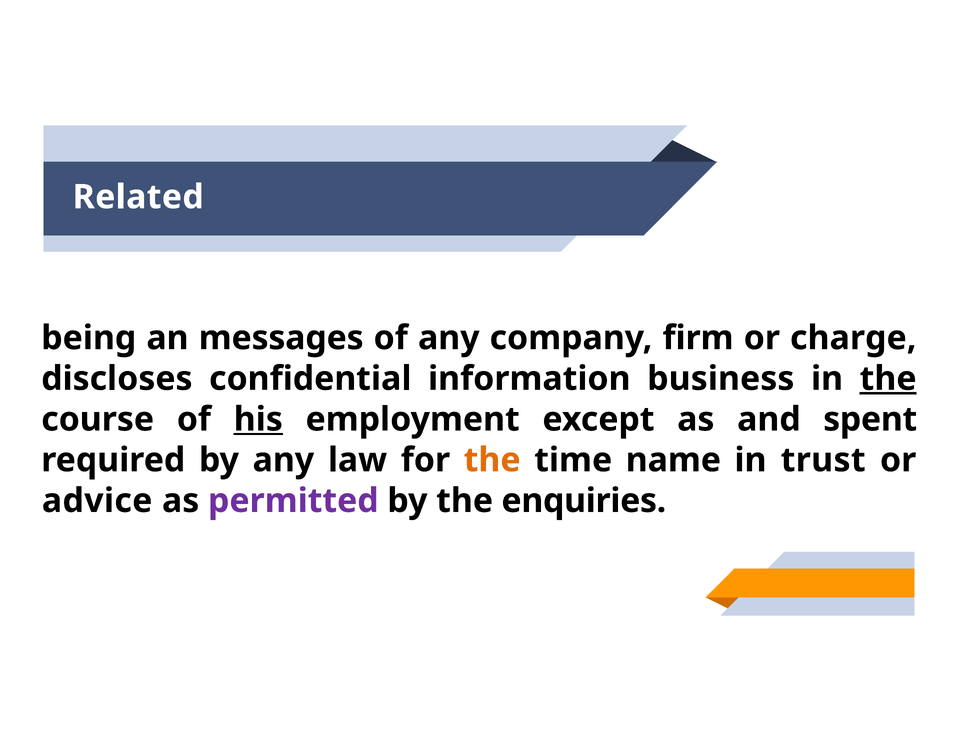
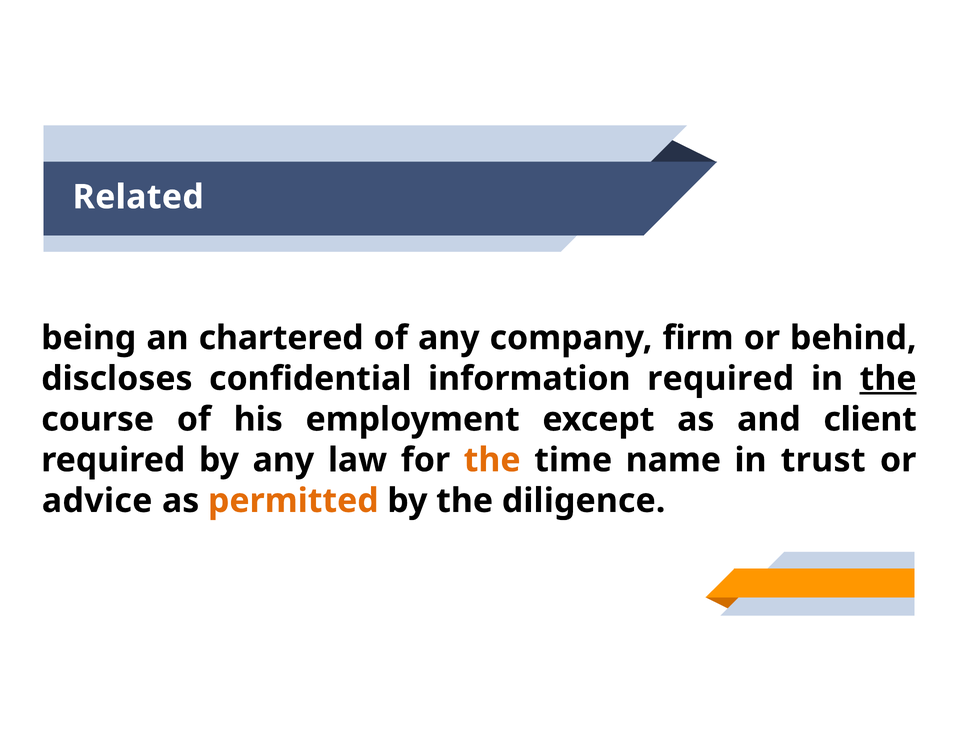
messages: messages -> chartered (281, 338)
charge: charge -> behind (853, 338)
information business: business -> required (721, 378)
his underline: present -> none (258, 419)
spent: spent -> client (870, 419)
permitted colour: purple -> orange (293, 500)
enquiries: enquiries -> diligence (584, 500)
